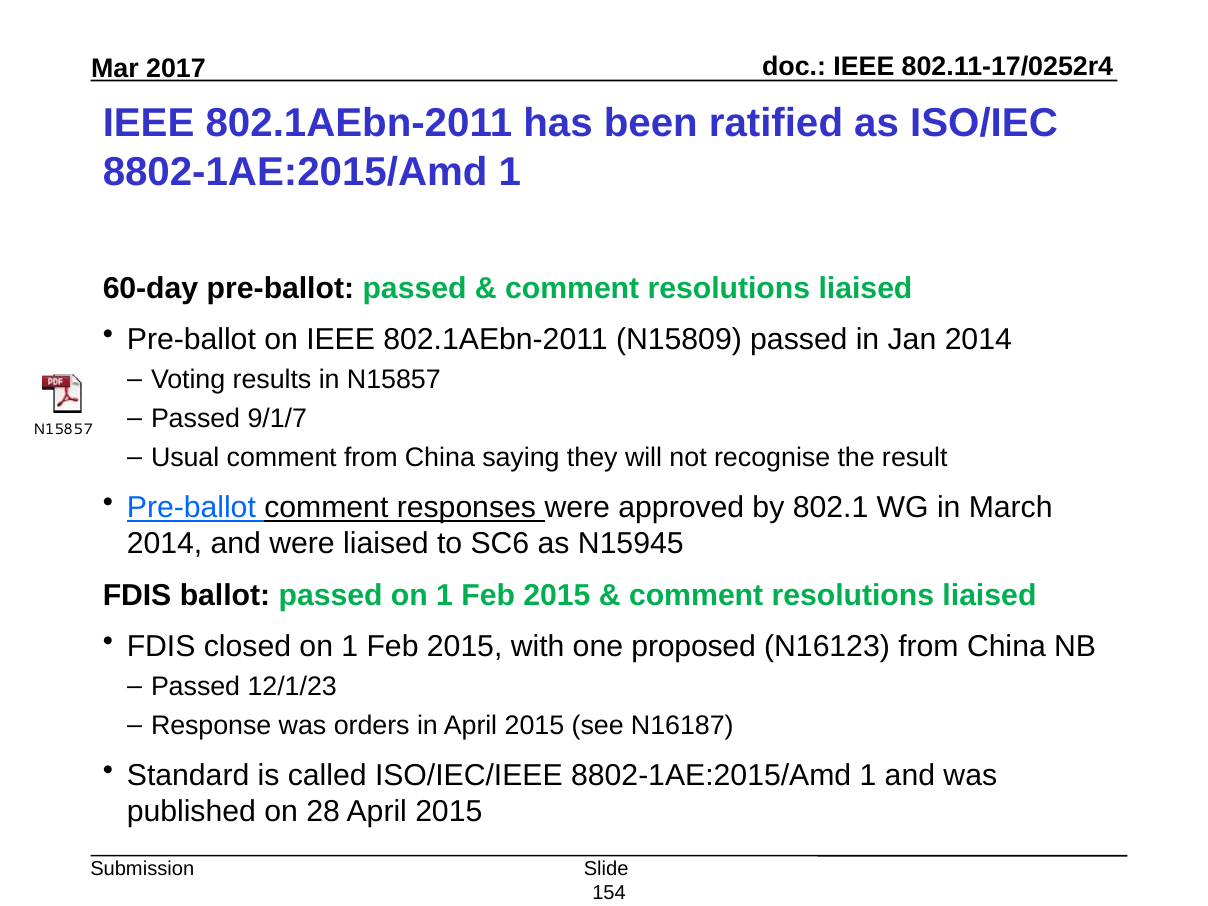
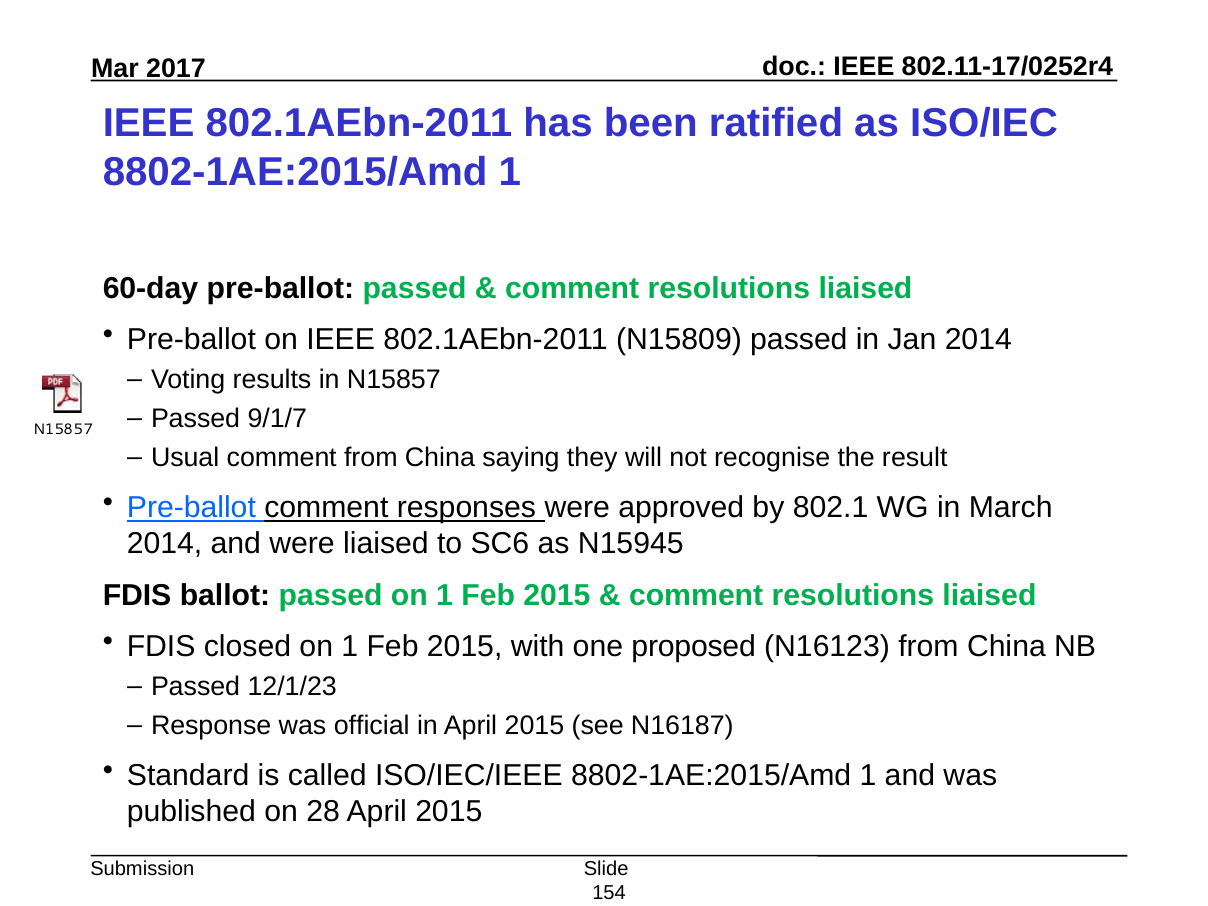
orders: orders -> official (372, 726)
